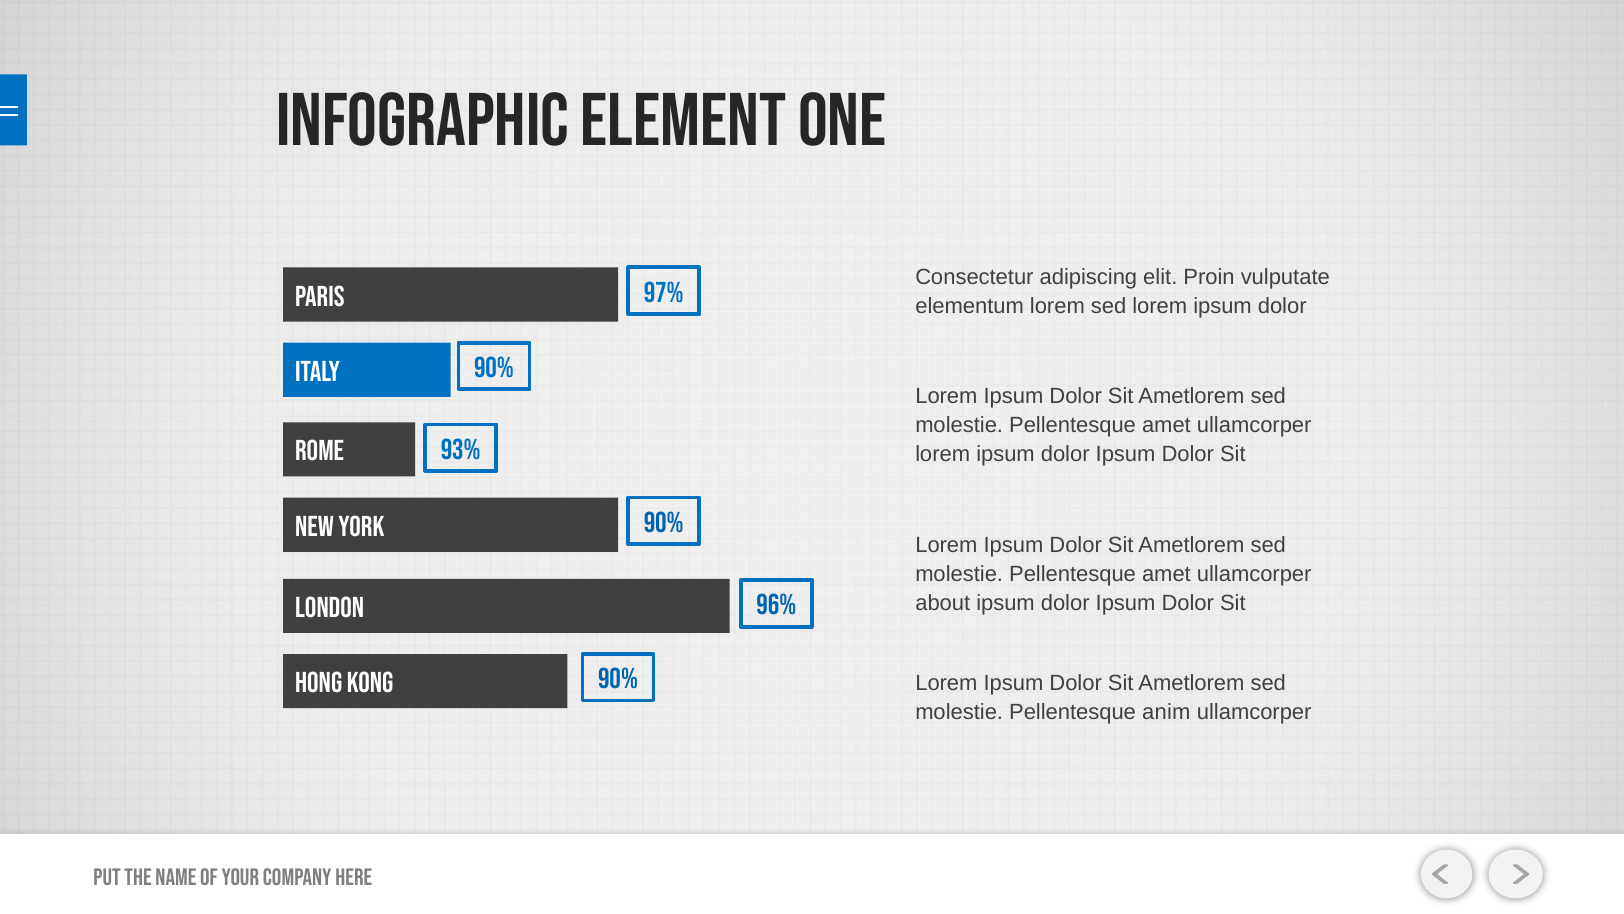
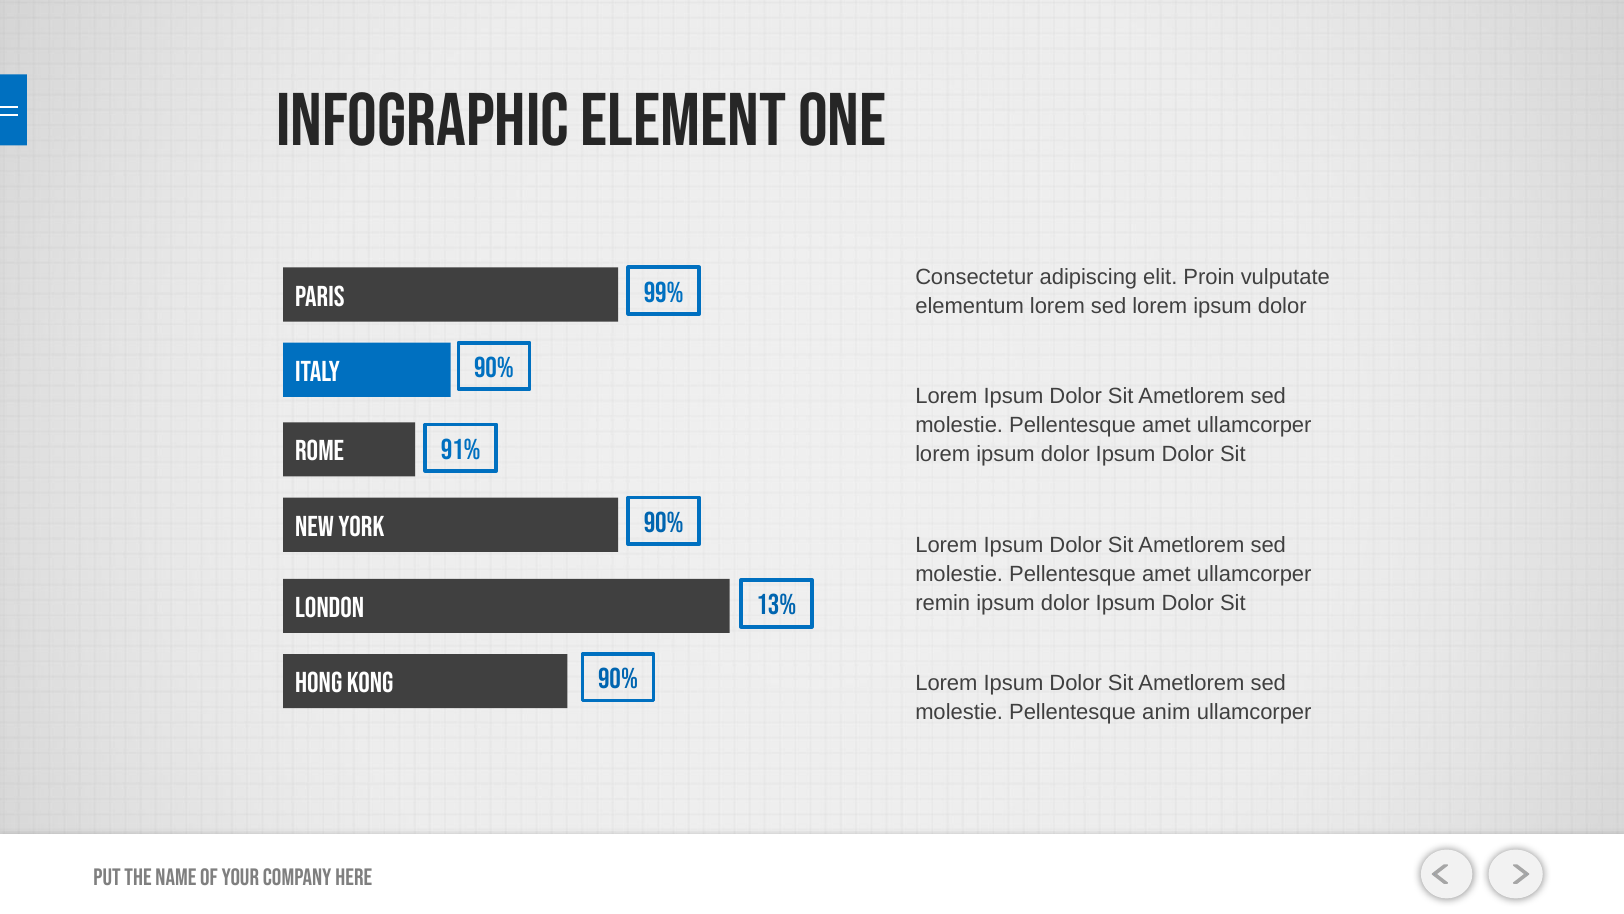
97%: 97% -> 99% (664, 293)
93%: 93% -> 91% (461, 449)
about: about -> remin (943, 603)
96%: 96% -> 13% (776, 605)
